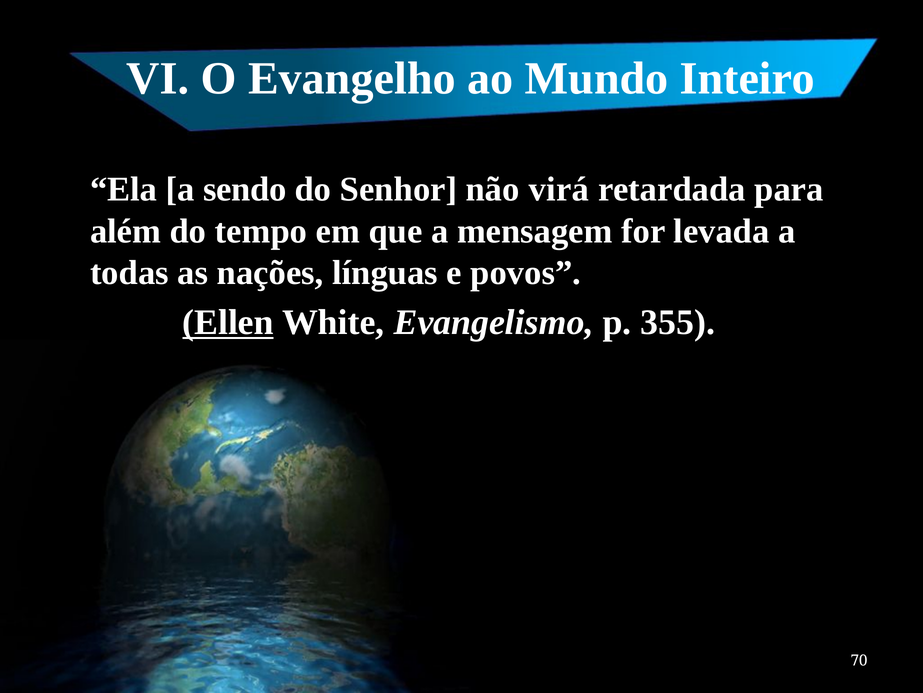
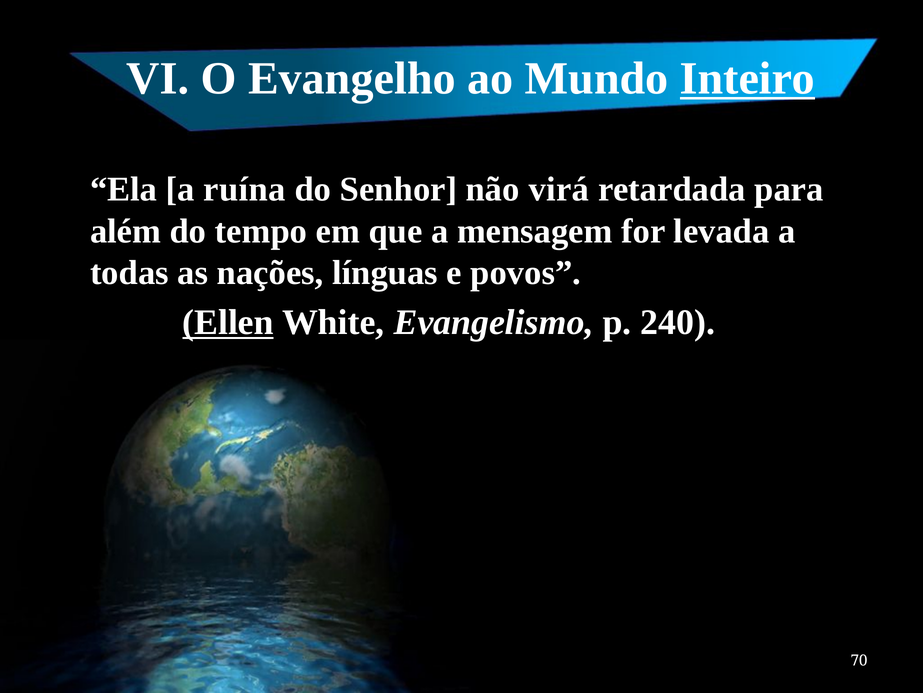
Inteiro underline: none -> present (748, 78)
sendo: sendo -> ruína (245, 189)
355: 355 -> 240 (678, 322)
